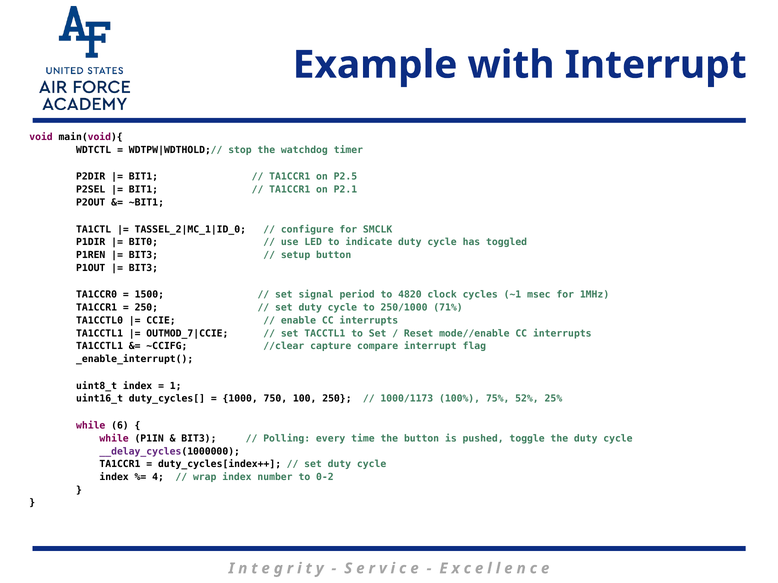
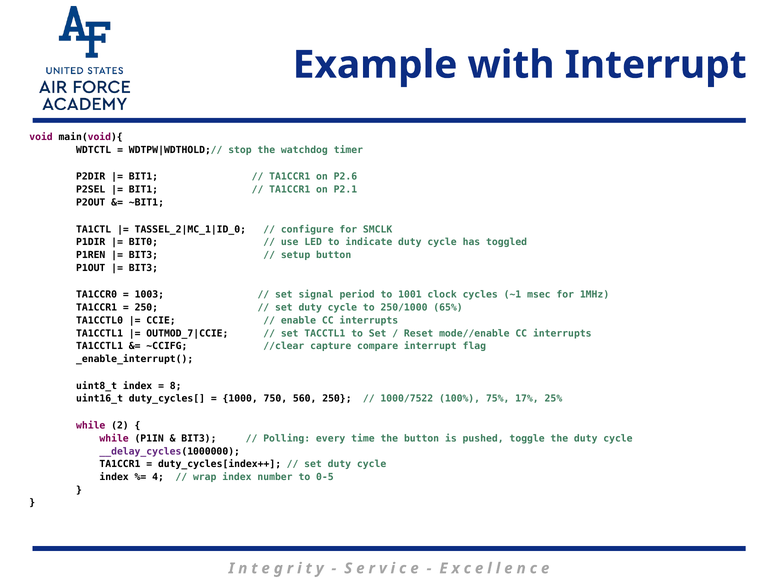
P2.5: P2.5 -> P2.6 (345, 177)
1500: 1500 -> 1003 (149, 295)
4820: 4820 -> 1001 (410, 295)
71%: 71% -> 65% (448, 308)
1: 1 -> 8 (176, 386)
100: 100 -> 560 (305, 399)
1000/1173: 1000/1173 -> 1000/7522 (407, 399)
52%: 52% -> 17% (527, 399)
6: 6 -> 2 (120, 426)
0-2: 0-2 -> 0-5 (325, 477)
